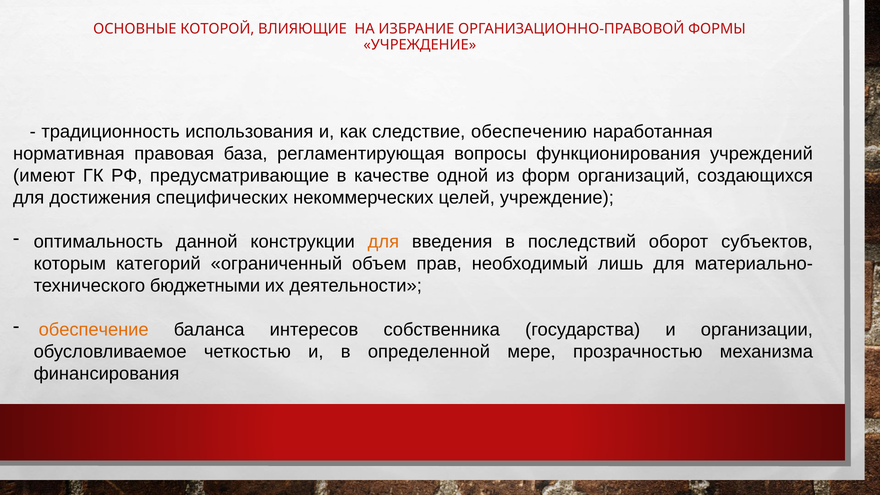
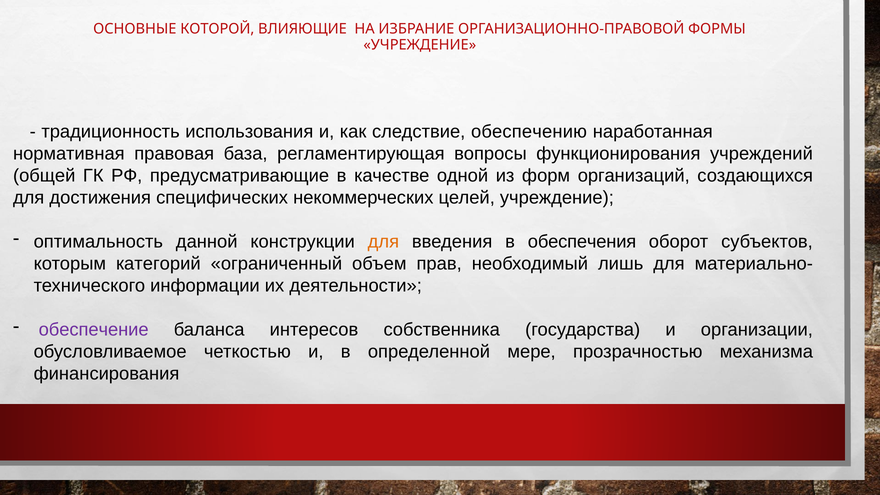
имеют: имеют -> общей (44, 176)
последствий: последствий -> обеспечения (582, 242)
бюджетными: бюджетными -> информации (205, 286)
обеспечение colour: orange -> purple (94, 330)
